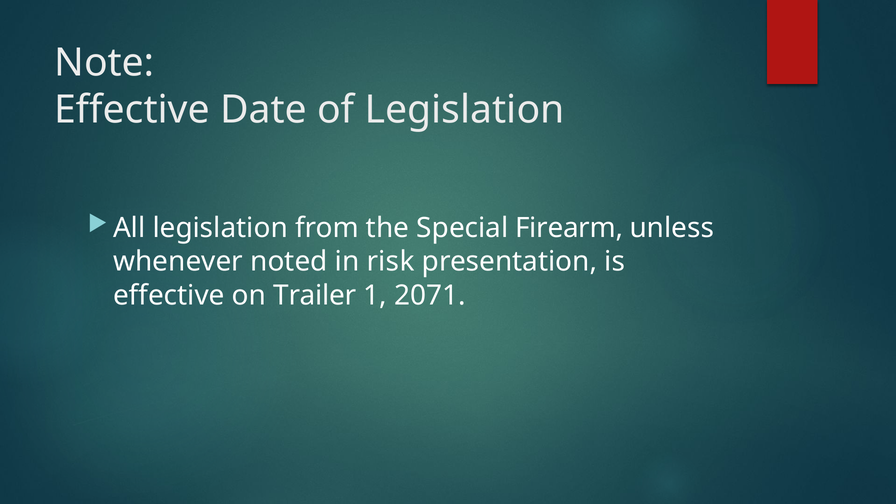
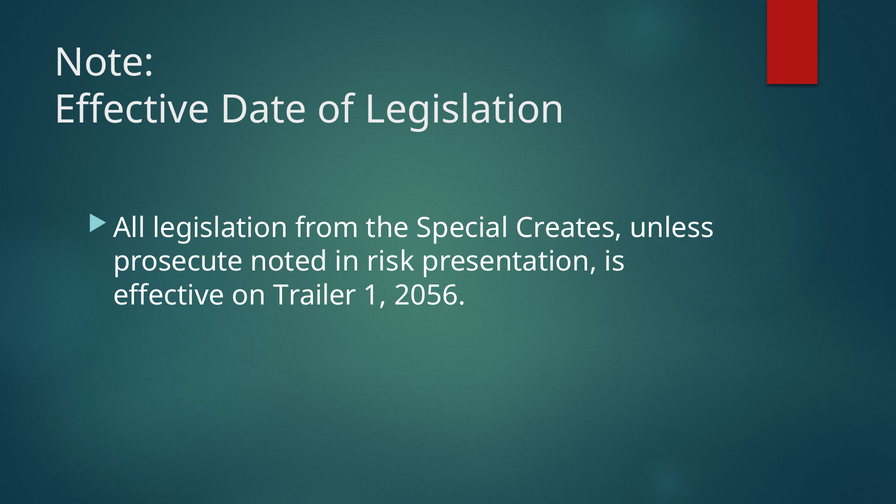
Firearm: Firearm -> Creates (569, 228)
whenever: whenever -> prosecute (178, 262)
2071: 2071 -> 2056 (430, 295)
